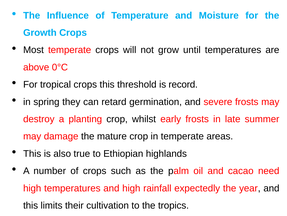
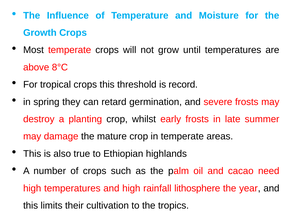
0°C: 0°C -> 8°C (60, 67)
expectedly: expectedly -> lithosphere (197, 188)
